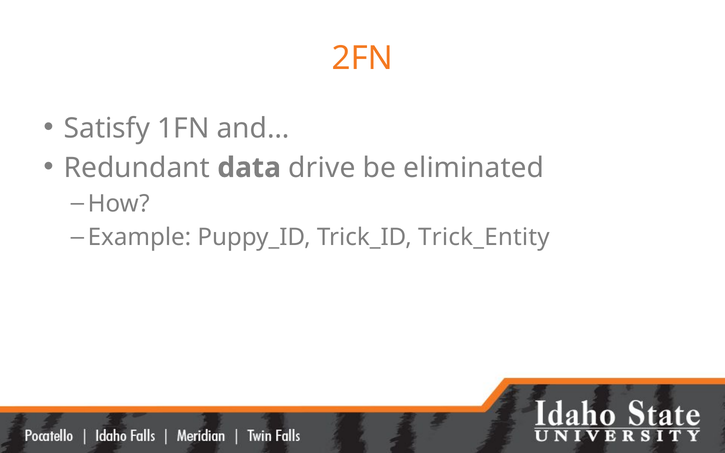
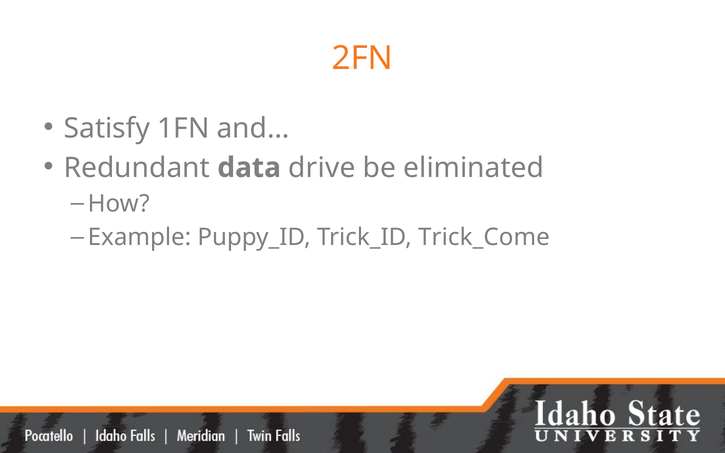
Trick_Entity: Trick_Entity -> Trick_Come (484, 238)
